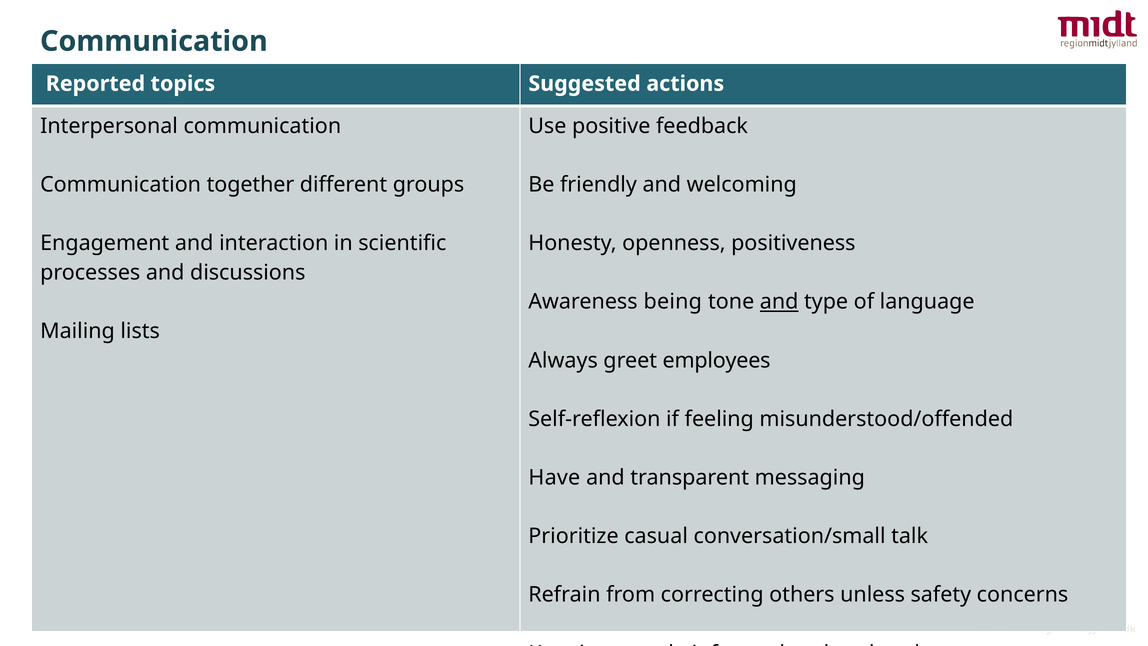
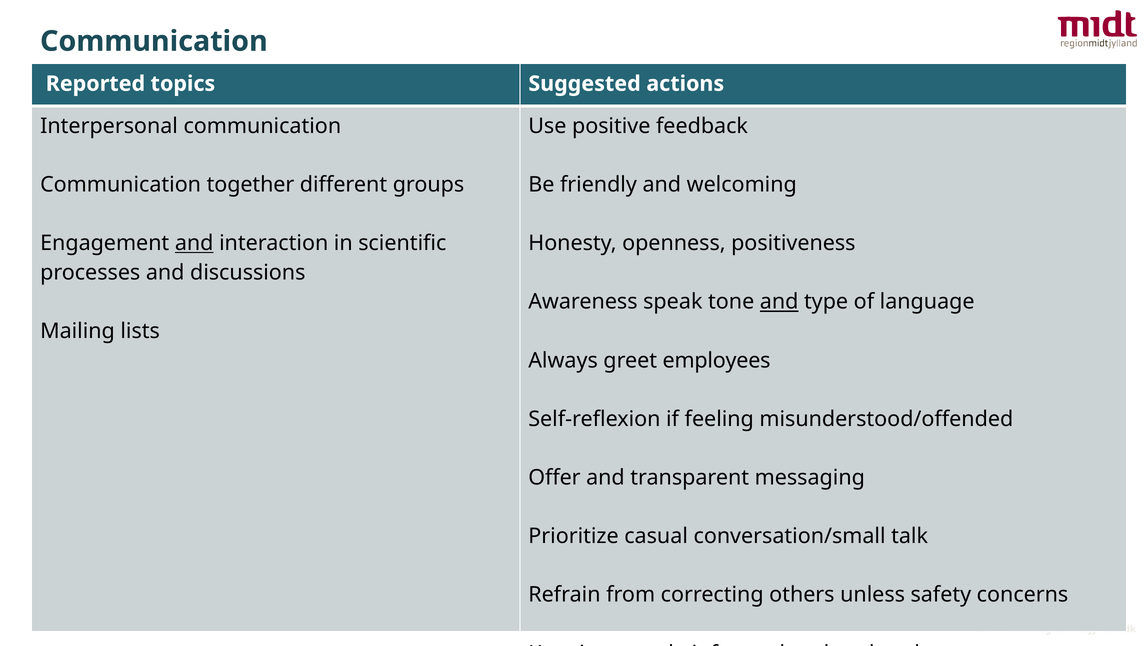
and underline: none -> present (194, 243)
being: being -> speak (673, 302)
Have: Have -> Offer (554, 477)
